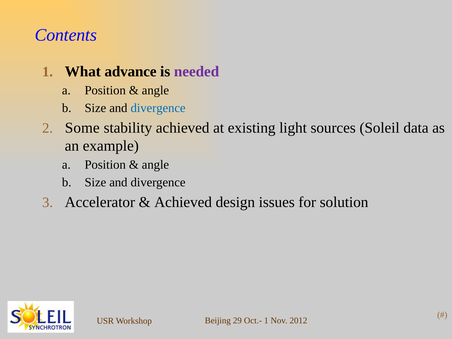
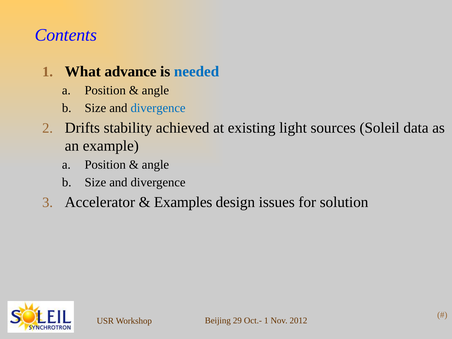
needed colour: purple -> blue (197, 72)
Some: Some -> Drifts (82, 128)
Achieved: Achieved -> Examples (183, 202)
